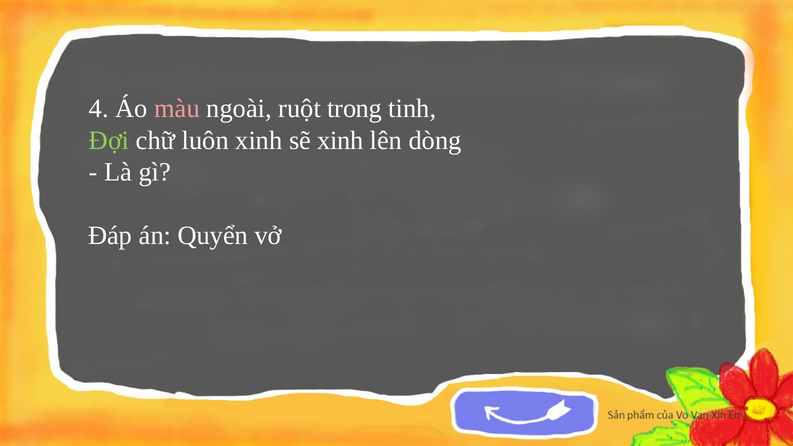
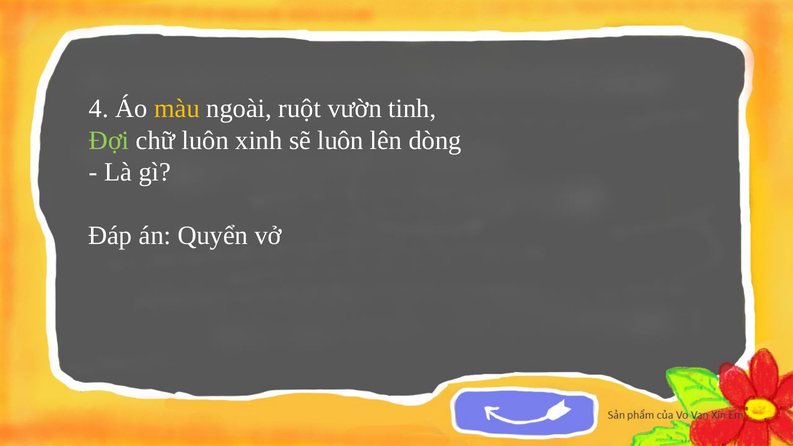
màu colour: pink -> yellow (177, 109)
trong: trong -> vườn (355, 109)
sẽ xinh: xinh -> luôn (341, 140)
